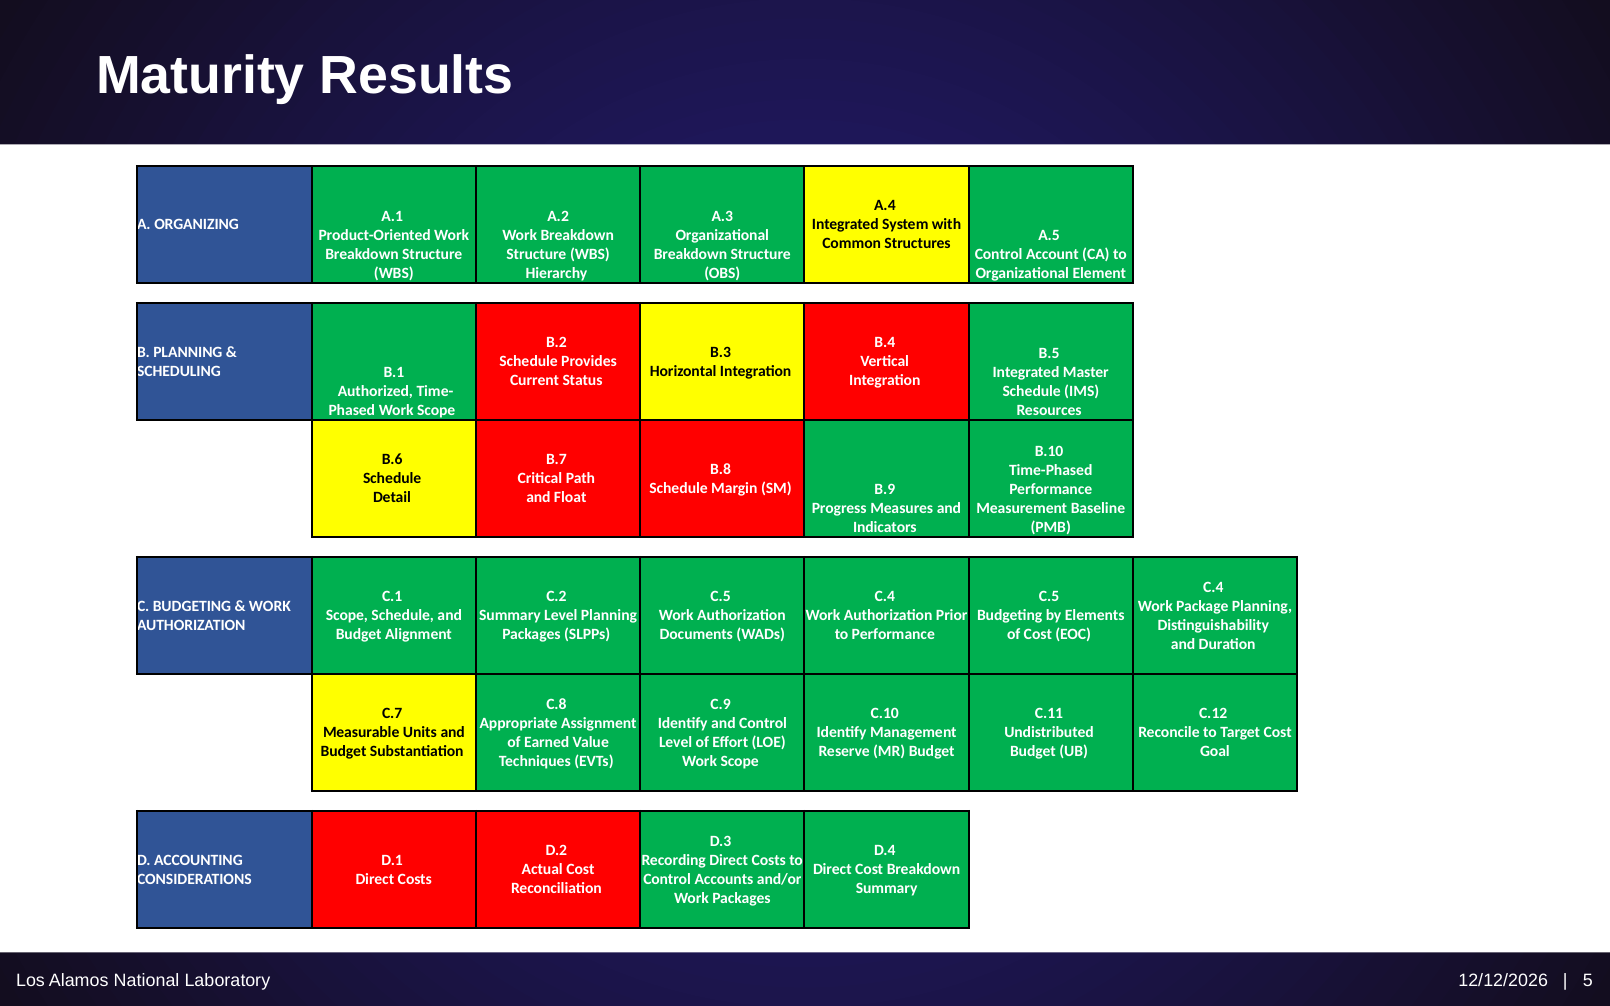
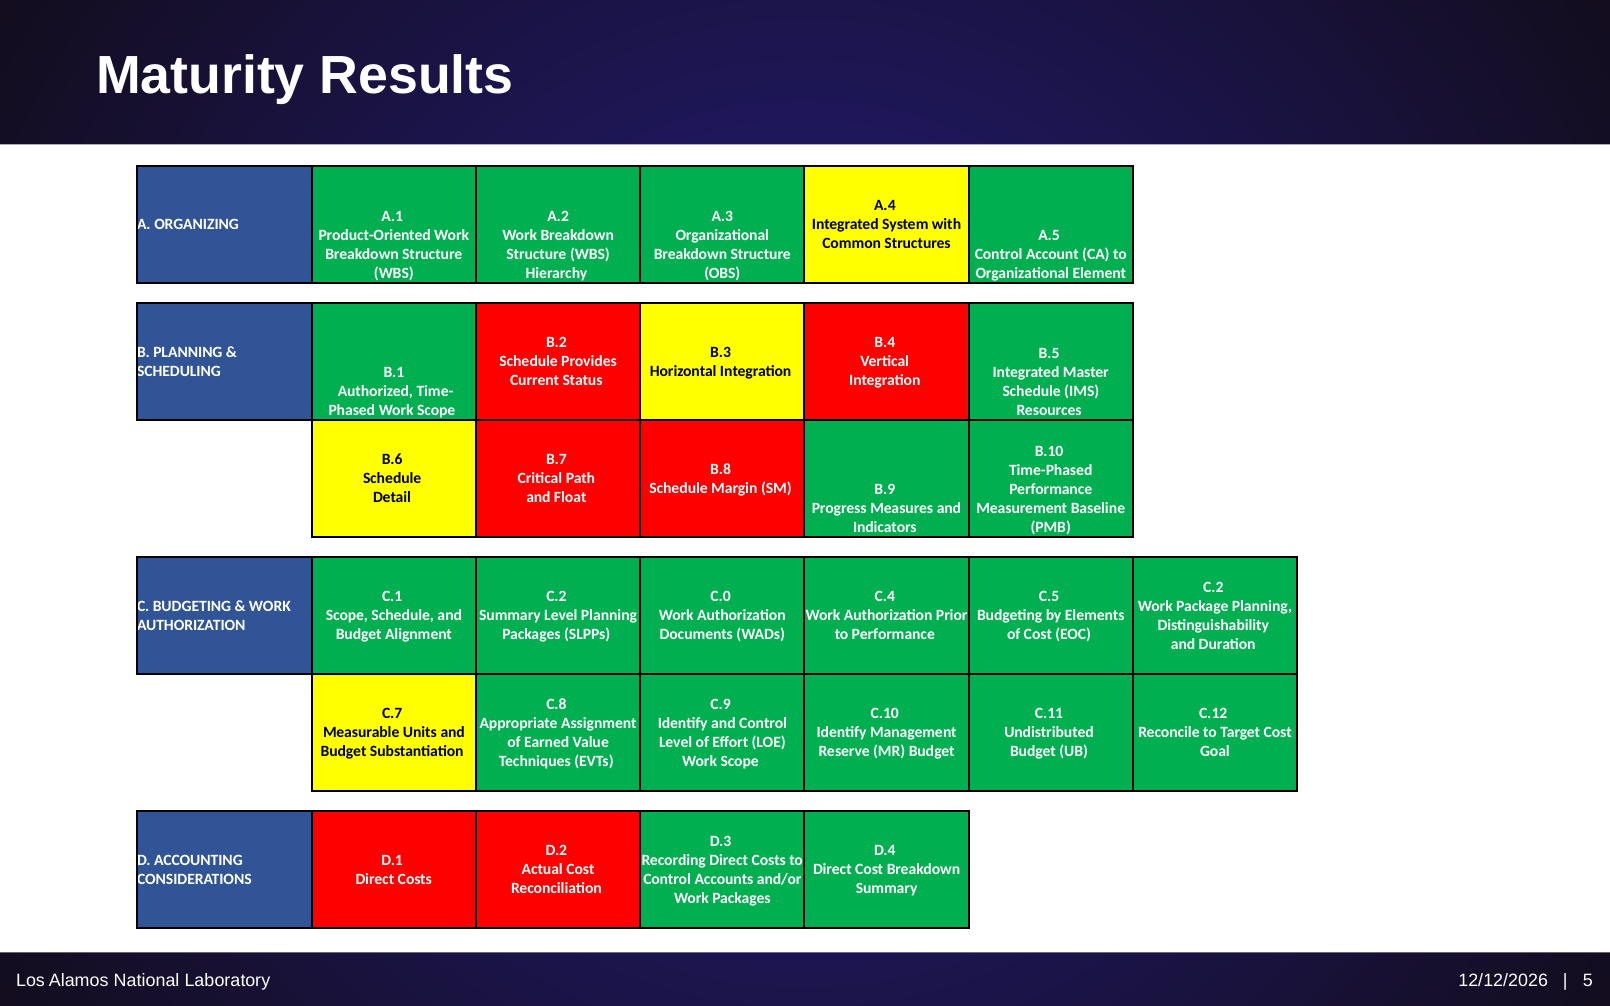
C.4: C.4 -> C.2 (1213, 587)
C.5: C.5 -> C.0 (721, 597)
